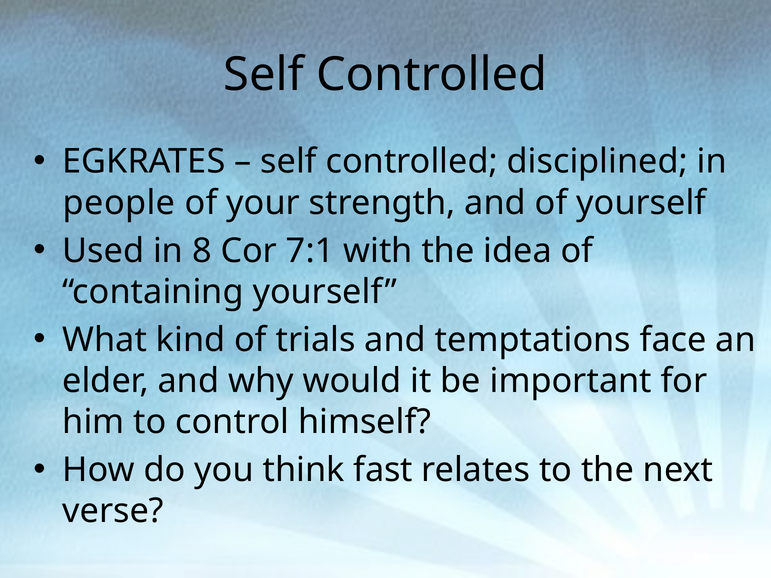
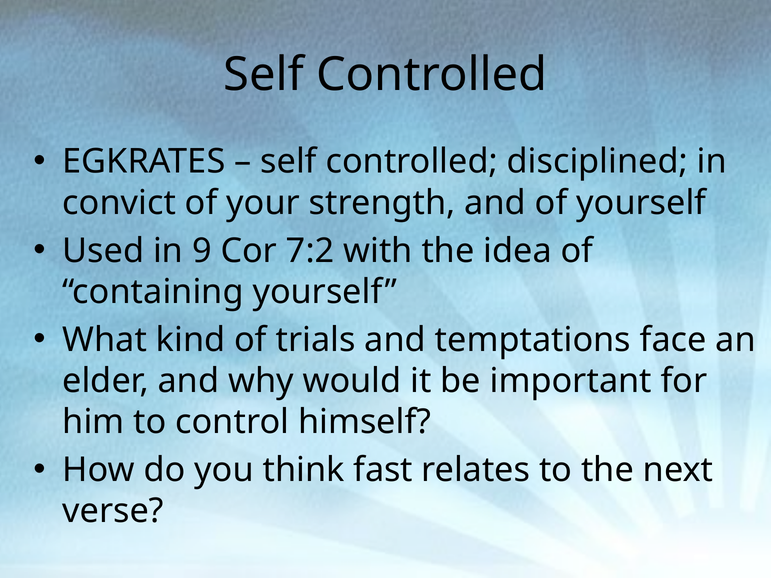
people: people -> convict (119, 203)
8: 8 -> 9 (202, 251)
7:1: 7:1 -> 7:2 (310, 251)
